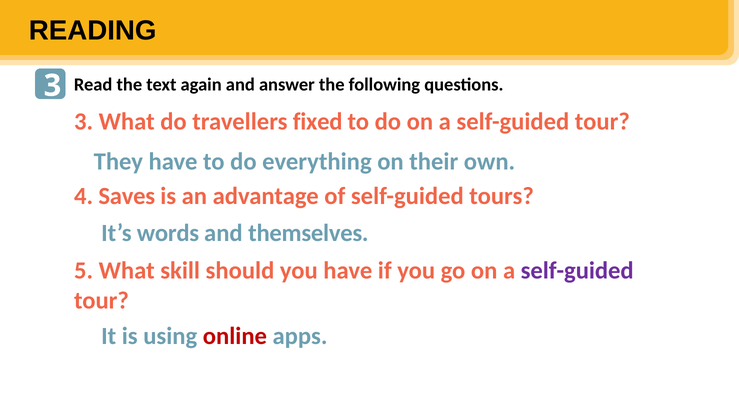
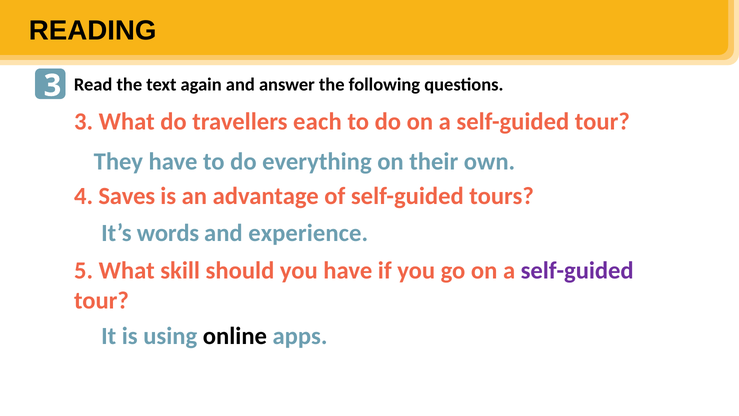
fixed: fixed -> each (317, 122)
themselves: themselves -> experience (308, 233)
online colour: red -> black (235, 336)
